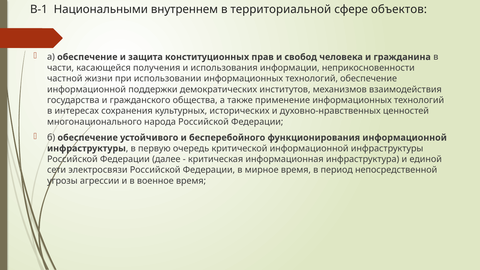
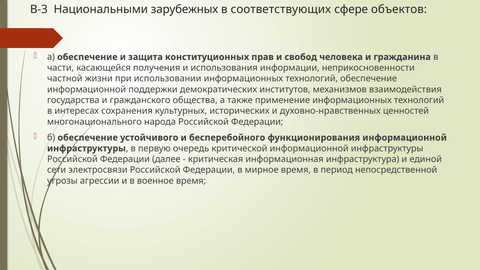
В-1: В-1 -> В-3 (39, 10)
внутреннем: внутреннем -> зарубежных (185, 10)
территориальной: территориальной -> соответствующих (281, 10)
